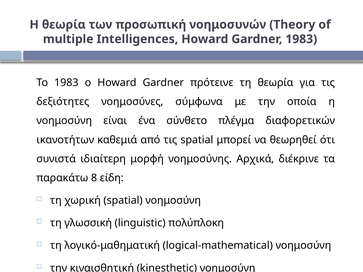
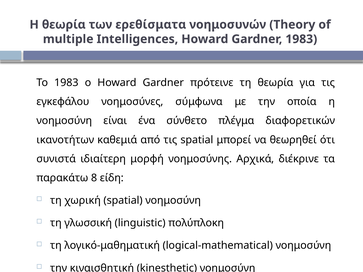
προσωπική: προσωπική -> ερεθίσματα (151, 25)
δεξιότητες: δεξιότητες -> εγκεφάλου (63, 102)
